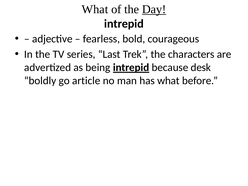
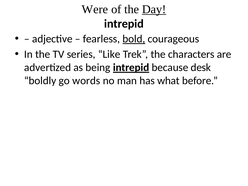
What: What -> Were (95, 9)
bold underline: none -> present (134, 39)
Last: Last -> Like (109, 54)
article: article -> words (86, 81)
